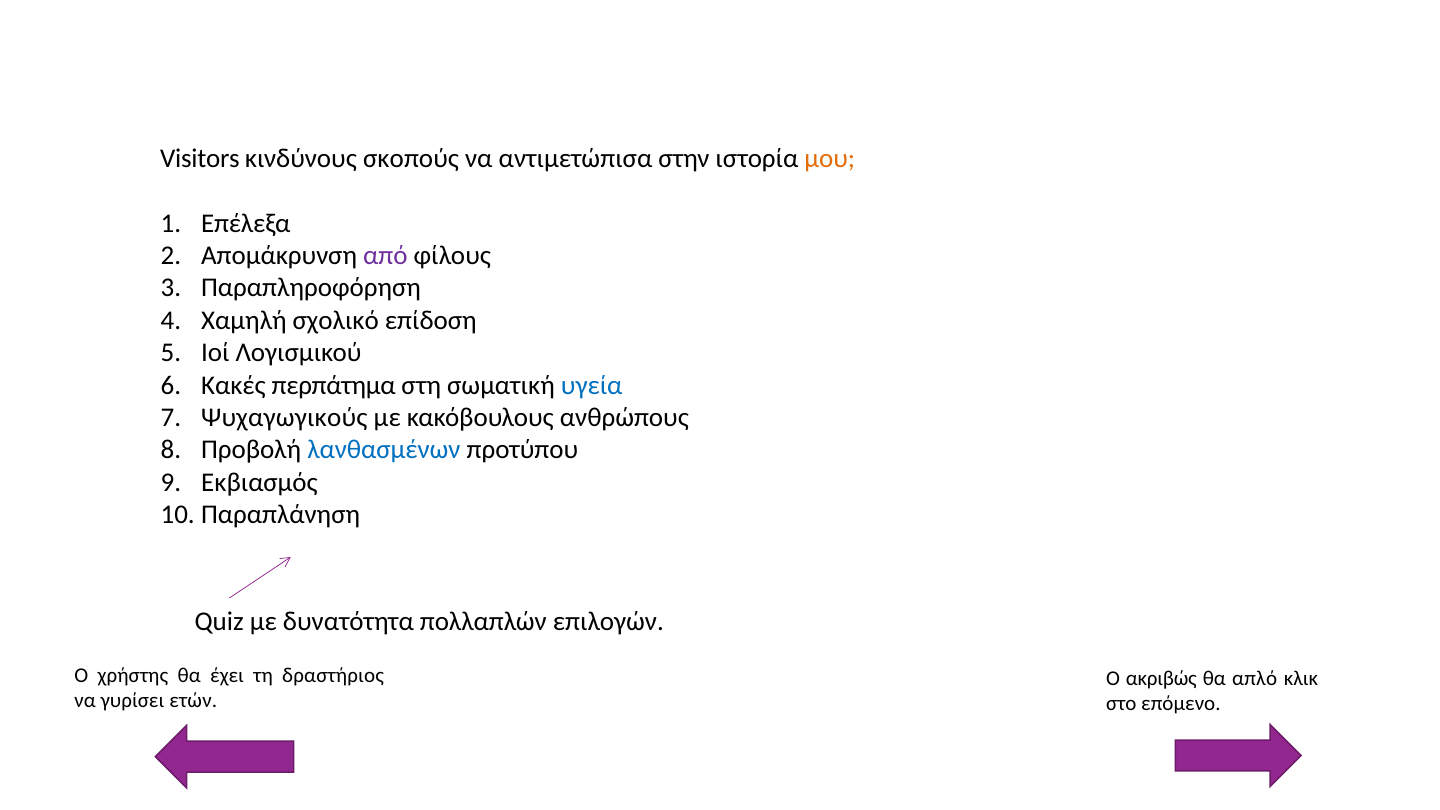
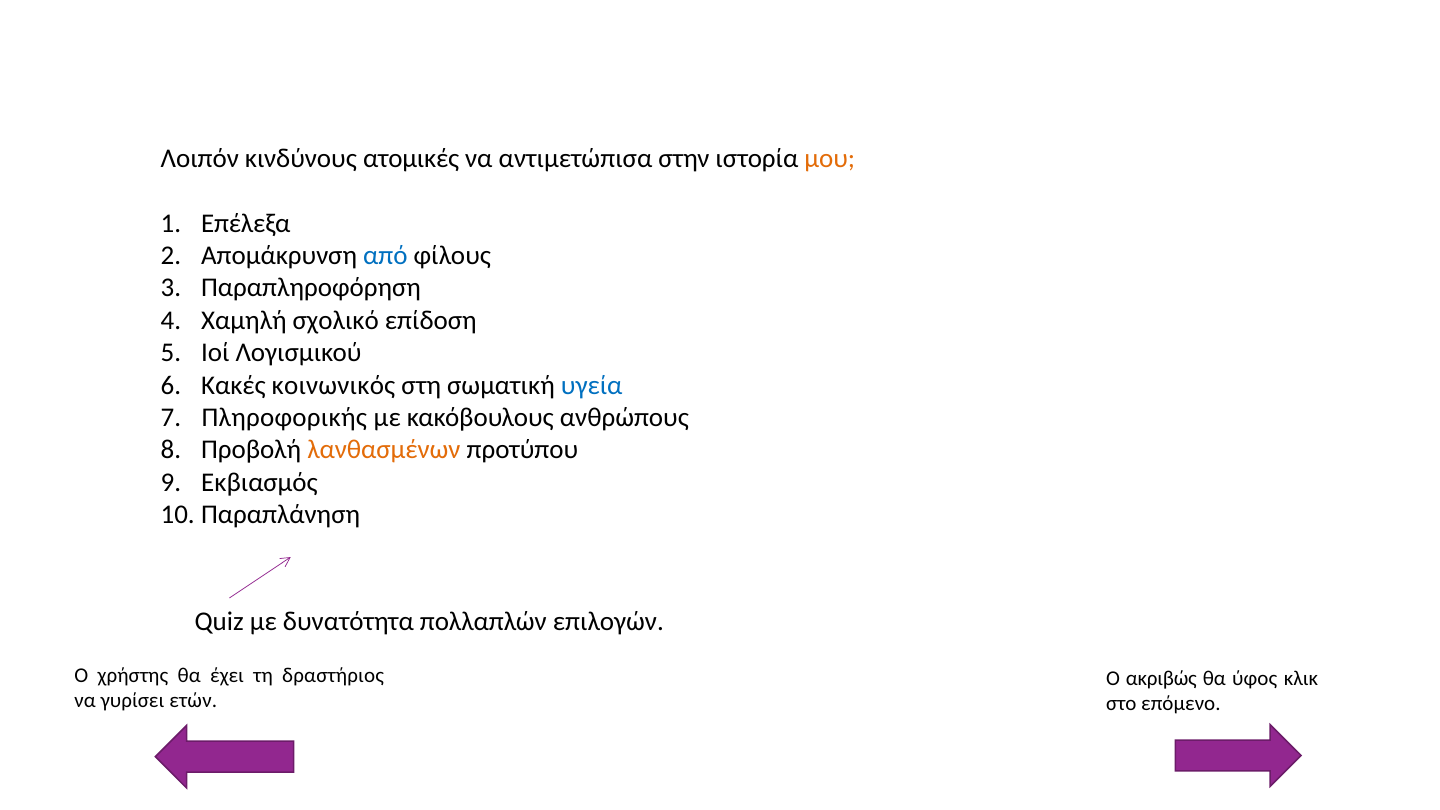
Visitors: Visitors -> Λοιπόν (200, 158)
σκοπούς: σκοπούς -> ατομικές (411, 158)
από colour: purple -> blue (385, 256)
περπάτημα: περπάτημα -> κοινωνικός (333, 385)
Ψυχαγωγικούς: Ψυχαγωγικούς -> Πληροφορικής (284, 418)
λανθασμένων colour: blue -> orange (384, 450)
απλό: απλό -> ύφος (1255, 679)
